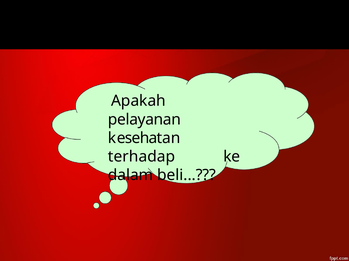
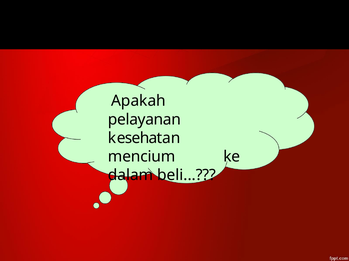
terhadap: terhadap -> mencium (142, 157)
